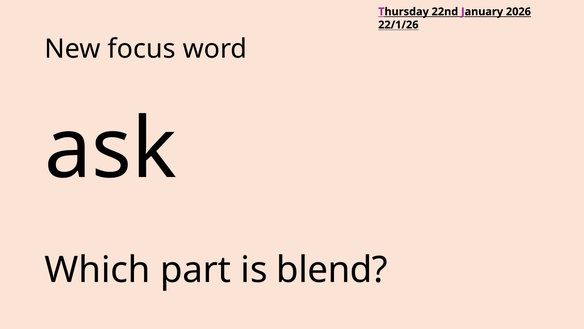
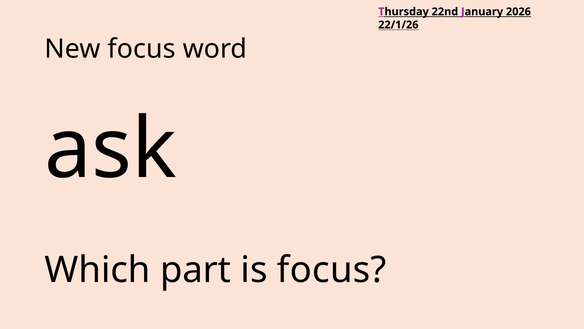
is blend: blend -> focus (332, 270)
